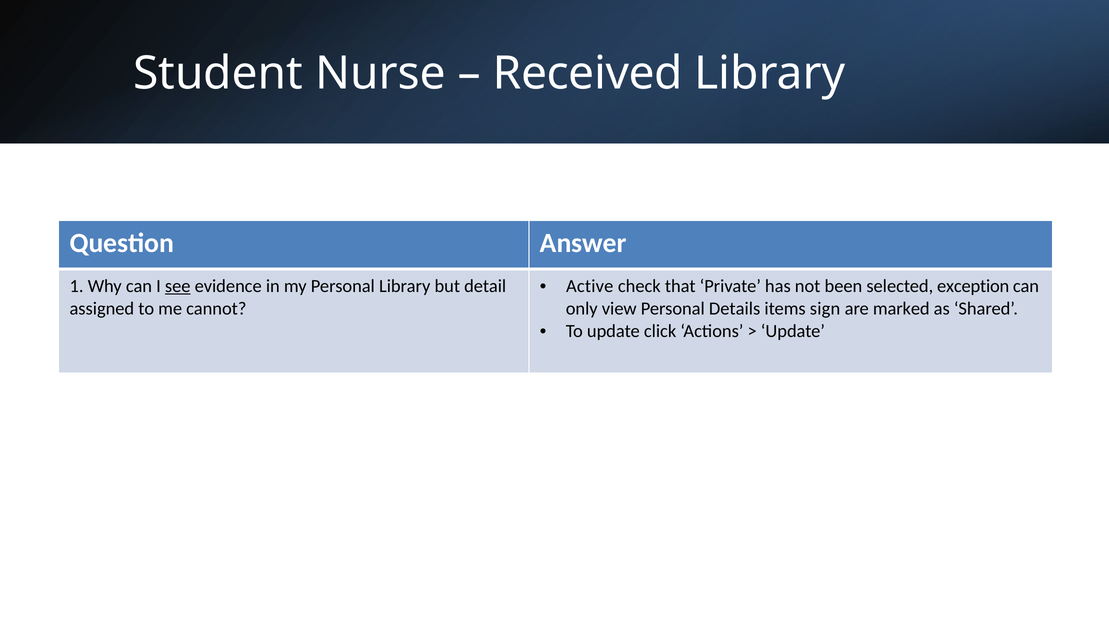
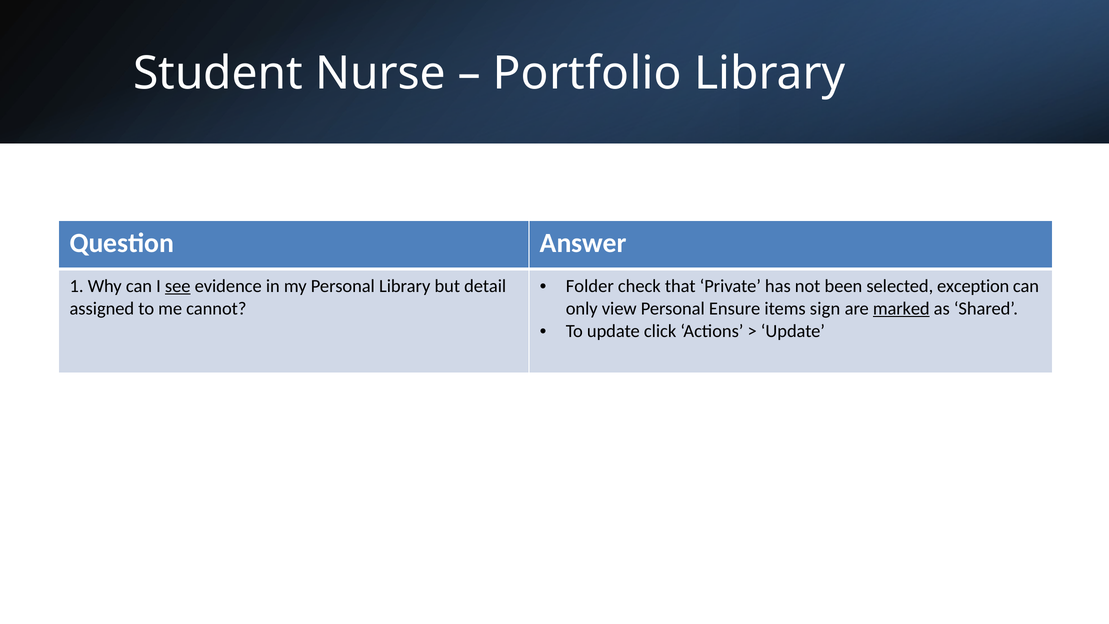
Received: Received -> Portfolio (587, 73)
Active: Active -> Folder (590, 286)
Details: Details -> Ensure (735, 309)
marked underline: none -> present (901, 309)
